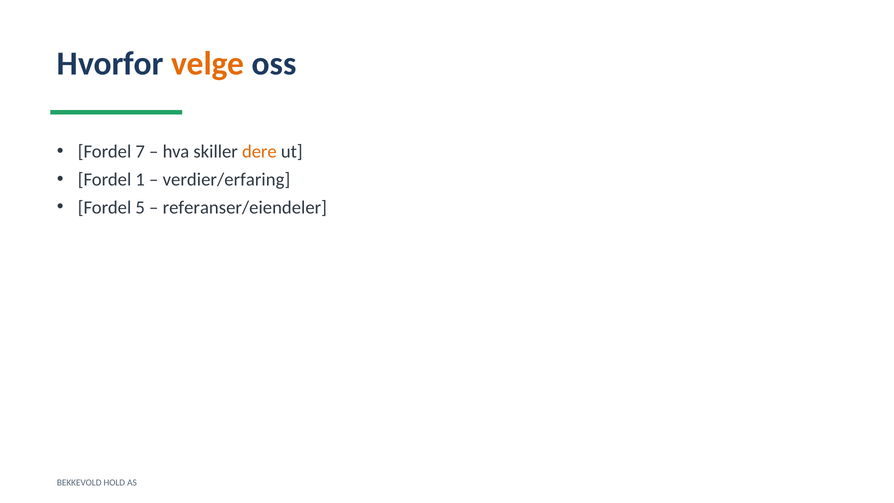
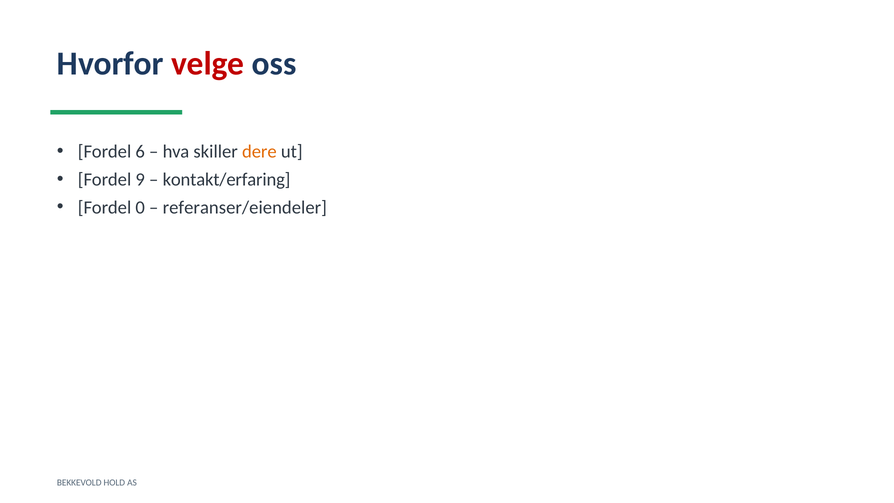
velge colour: orange -> red (208, 64)
7: 7 -> 6 (140, 151)
1: 1 -> 9 (140, 179)
verdier/erfaring: verdier/erfaring -> kontakt/erfaring (227, 179)
5: 5 -> 0 (140, 207)
